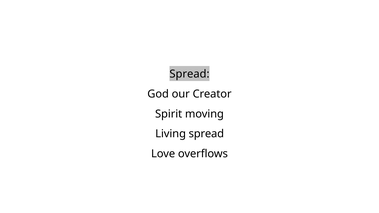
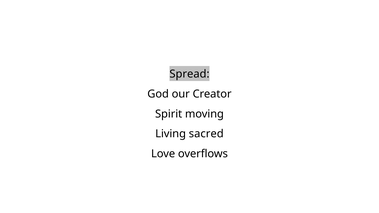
Living spread: spread -> sacred (206, 134)
